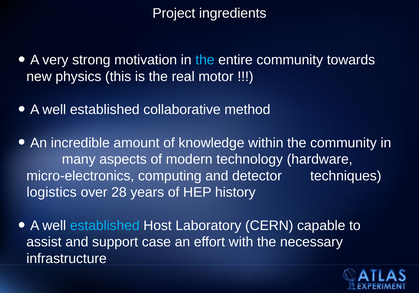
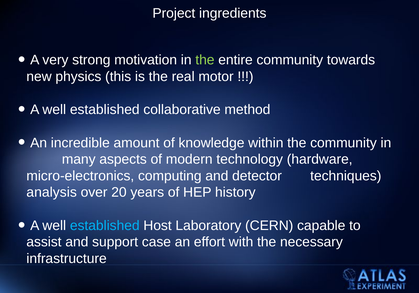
the colour: light blue -> light green (205, 60)
logistics: logistics -> analysis (52, 193)
28: 28 -> 20 (119, 193)
